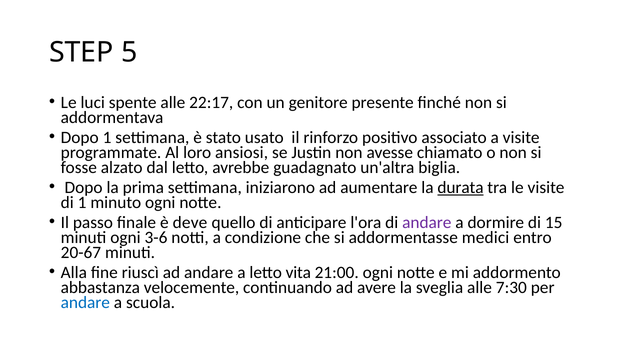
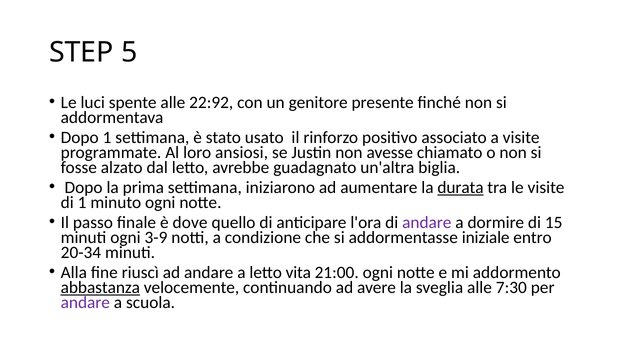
22:17: 22:17 -> 22:92 (211, 103)
deve: deve -> dove (190, 223)
3-6: 3-6 -> 3-9 (156, 238)
medici: medici -> iniziale (486, 238)
20-67: 20-67 -> 20-34 (81, 253)
abbastanza underline: none -> present (100, 288)
andare colour: blue -> purple (85, 303)
